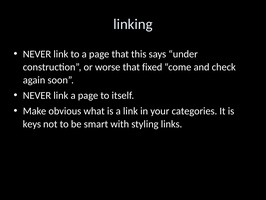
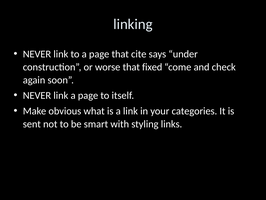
this: this -> cite (139, 54)
keys: keys -> sent (32, 124)
